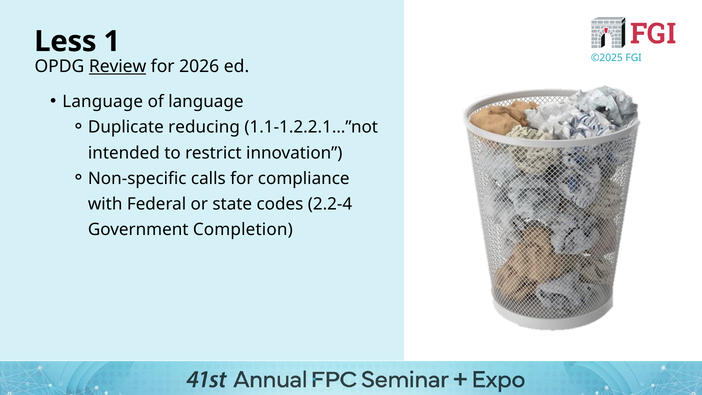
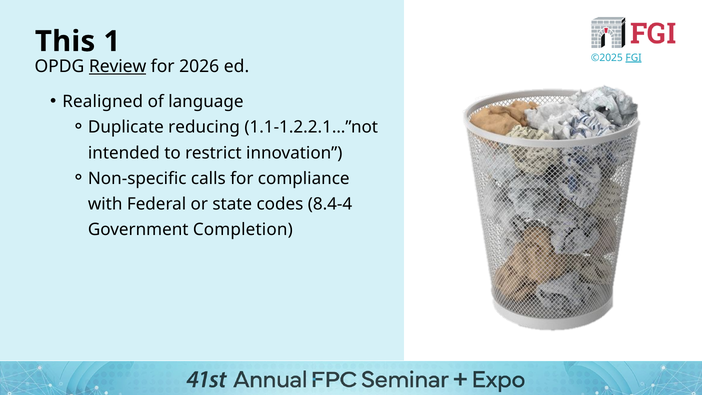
Less: Less -> This (65, 41)
FGI underline: none -> present (634, 58)
Language: Language -> Realigned (103, 102)
2.2-4: 2.2-4 -> 8.4-4 (330, 204)
